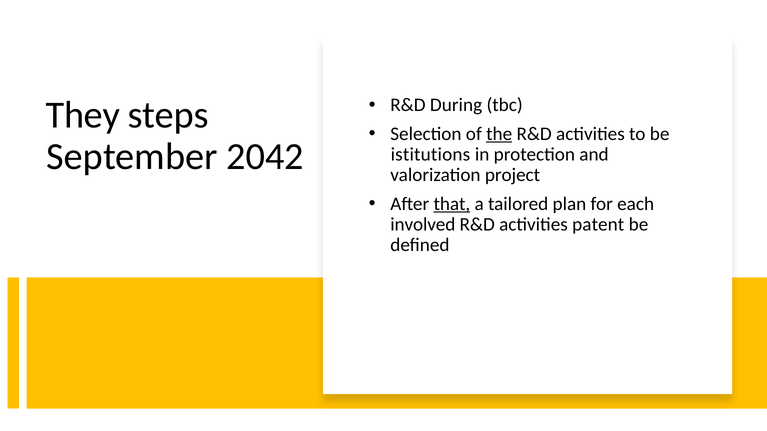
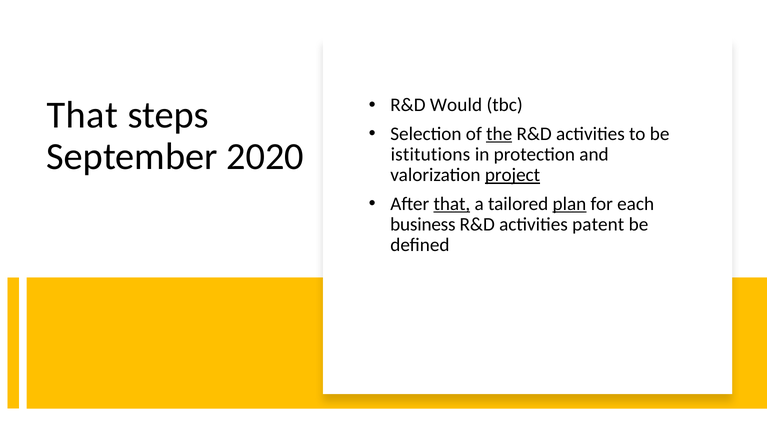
During: During -> Would (456, 105)
They: They -> That (82, 115)
2042: 2042 -> 2020 (265, 157)
project underline: none -> present (512, 175)
plan underline: none -> present (569, 204)
involved: involved -> business (423, 225)
